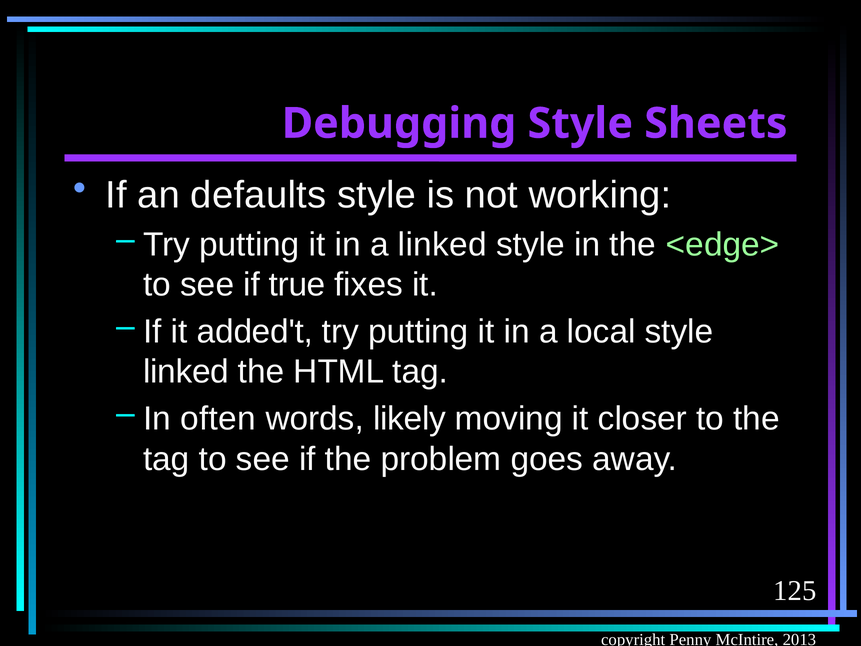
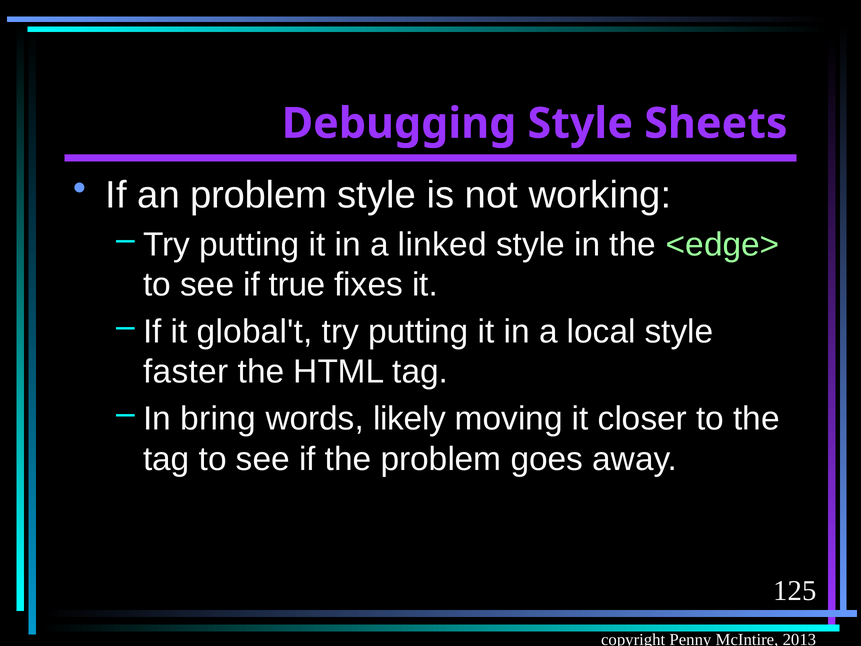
an defaults: defaults -> problem (259, 195)
added't: added't -> global't (255, 332)
linked: linked -> faster (186, 372)
often: often -> bring (218, 419)
